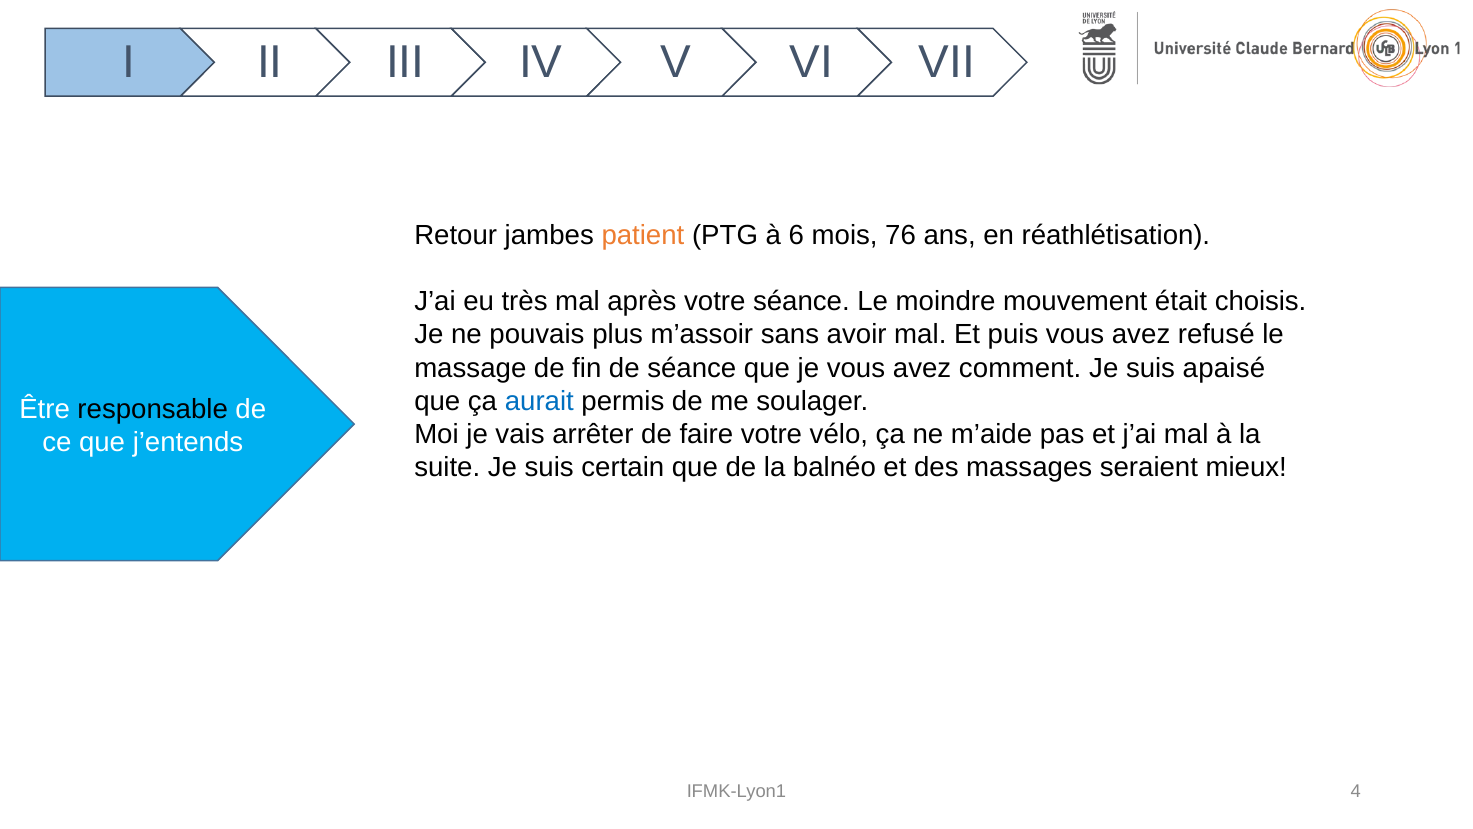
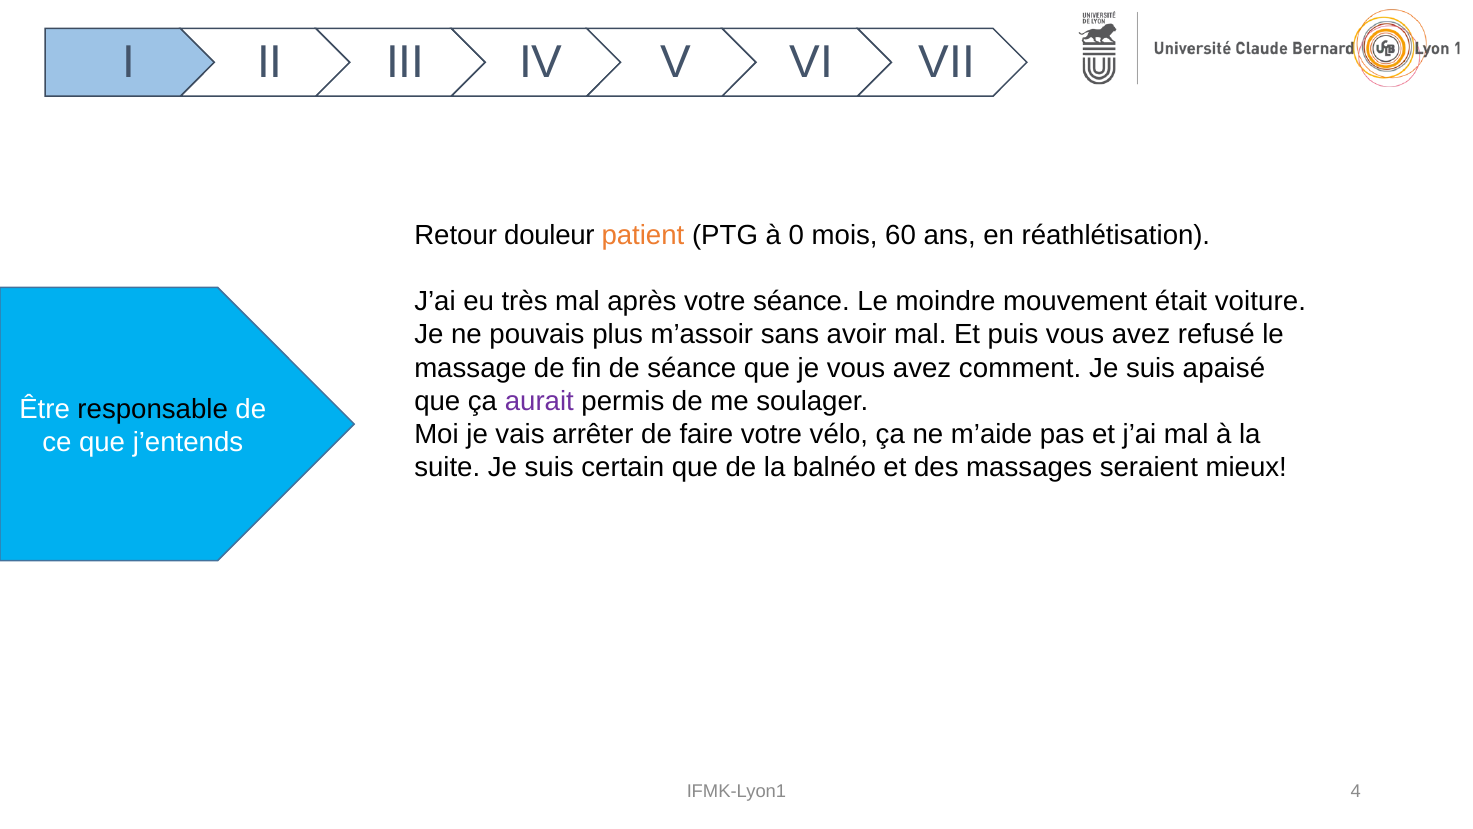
jambes: jambes -> douleur (549, 235)
6: 6 -> 0 (796, 235)
76: 76 -> 60 (901, 235)
choisis: choisis -> voiture (1260, 302)
aurait colour: blue -> purple (539, 401)
